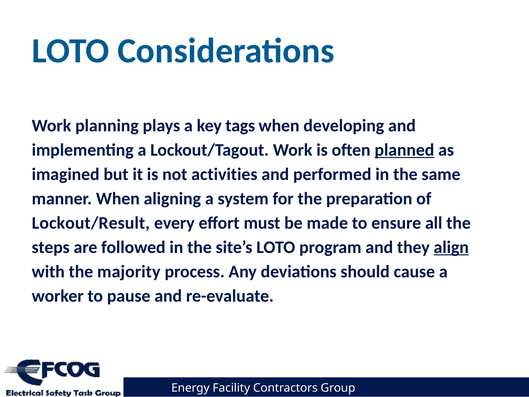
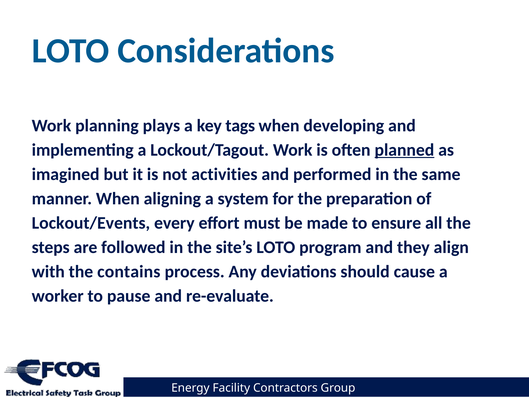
Lockout/Result: Lockout/Result -> Lockout/Events (91, 223)
align underline: present -> none (451, 247)
majority: majority -> contains (129, 271)
